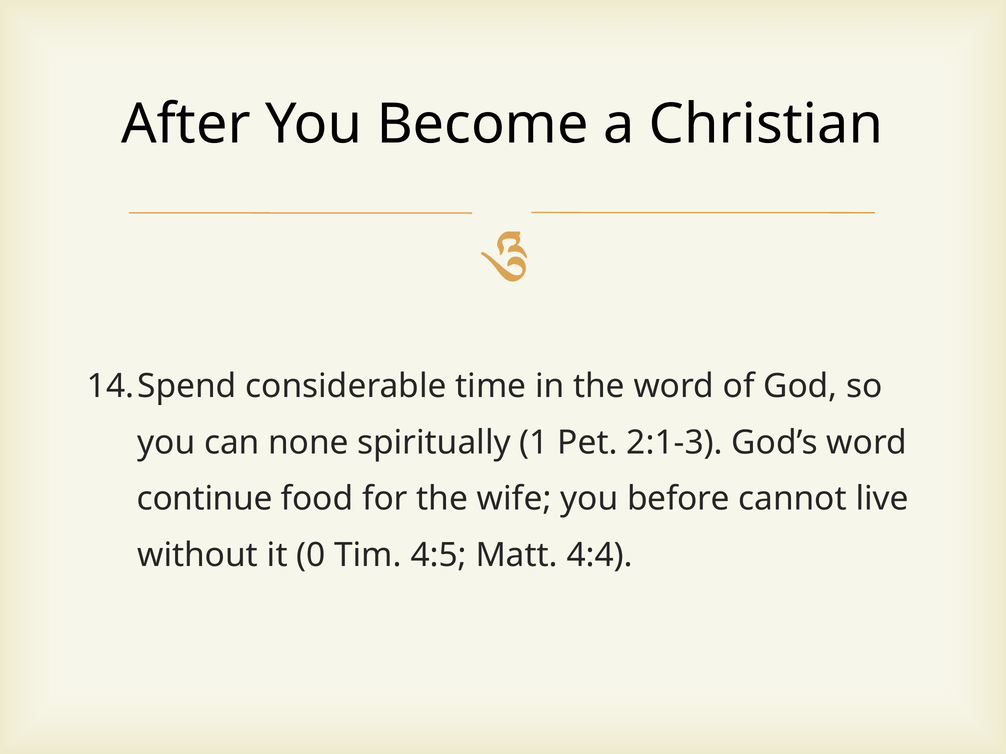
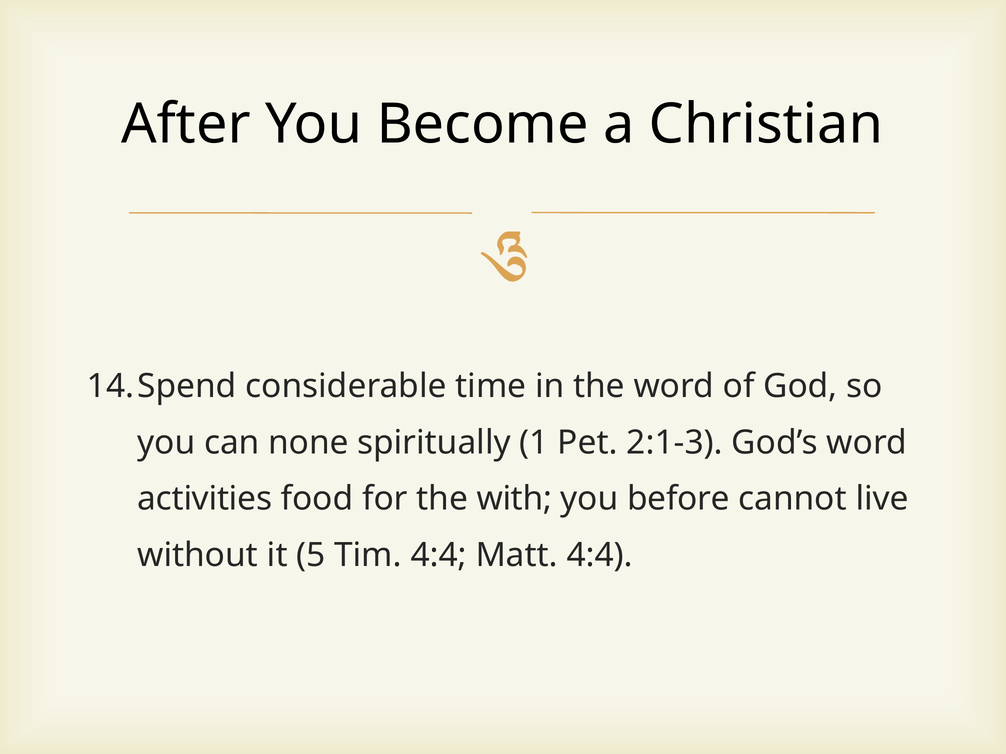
continue: continue -> activities (205, 499)
wife: wife -> with (514, 499)
0: 0 -> 5 (311, 555)
Tim 4:5: 4:5 -> 4:4 (439, 555)
